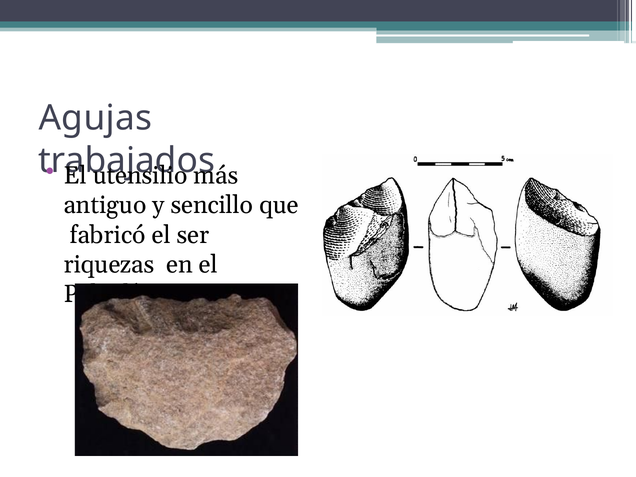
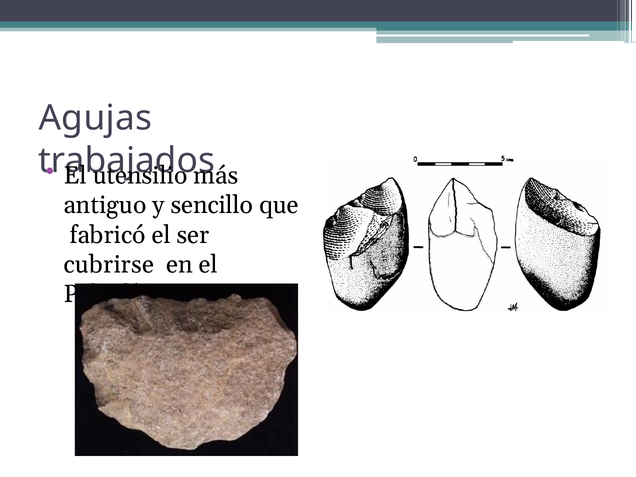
riquezas: riquezas -> cubrirse (109, 265)
